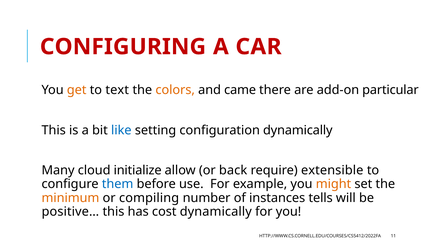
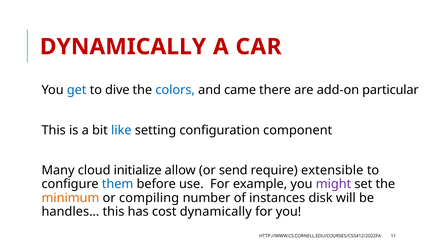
CONFIGURING: CONFIGURING -> DYNAMICALLY (123, 47)
get colour: orange -> blue (77, 90)
text: text -> dive (117, 90)
colors colour: orange -> blue (175, 90)
configuration dynamically: dynamically -> component (298, 130)
back: back -> send (233, 171)
might colour: orange -> purple (334, 184)
tells: tells -> disk (321, 198)
positive…: positive… -> handles… (70, 212)
